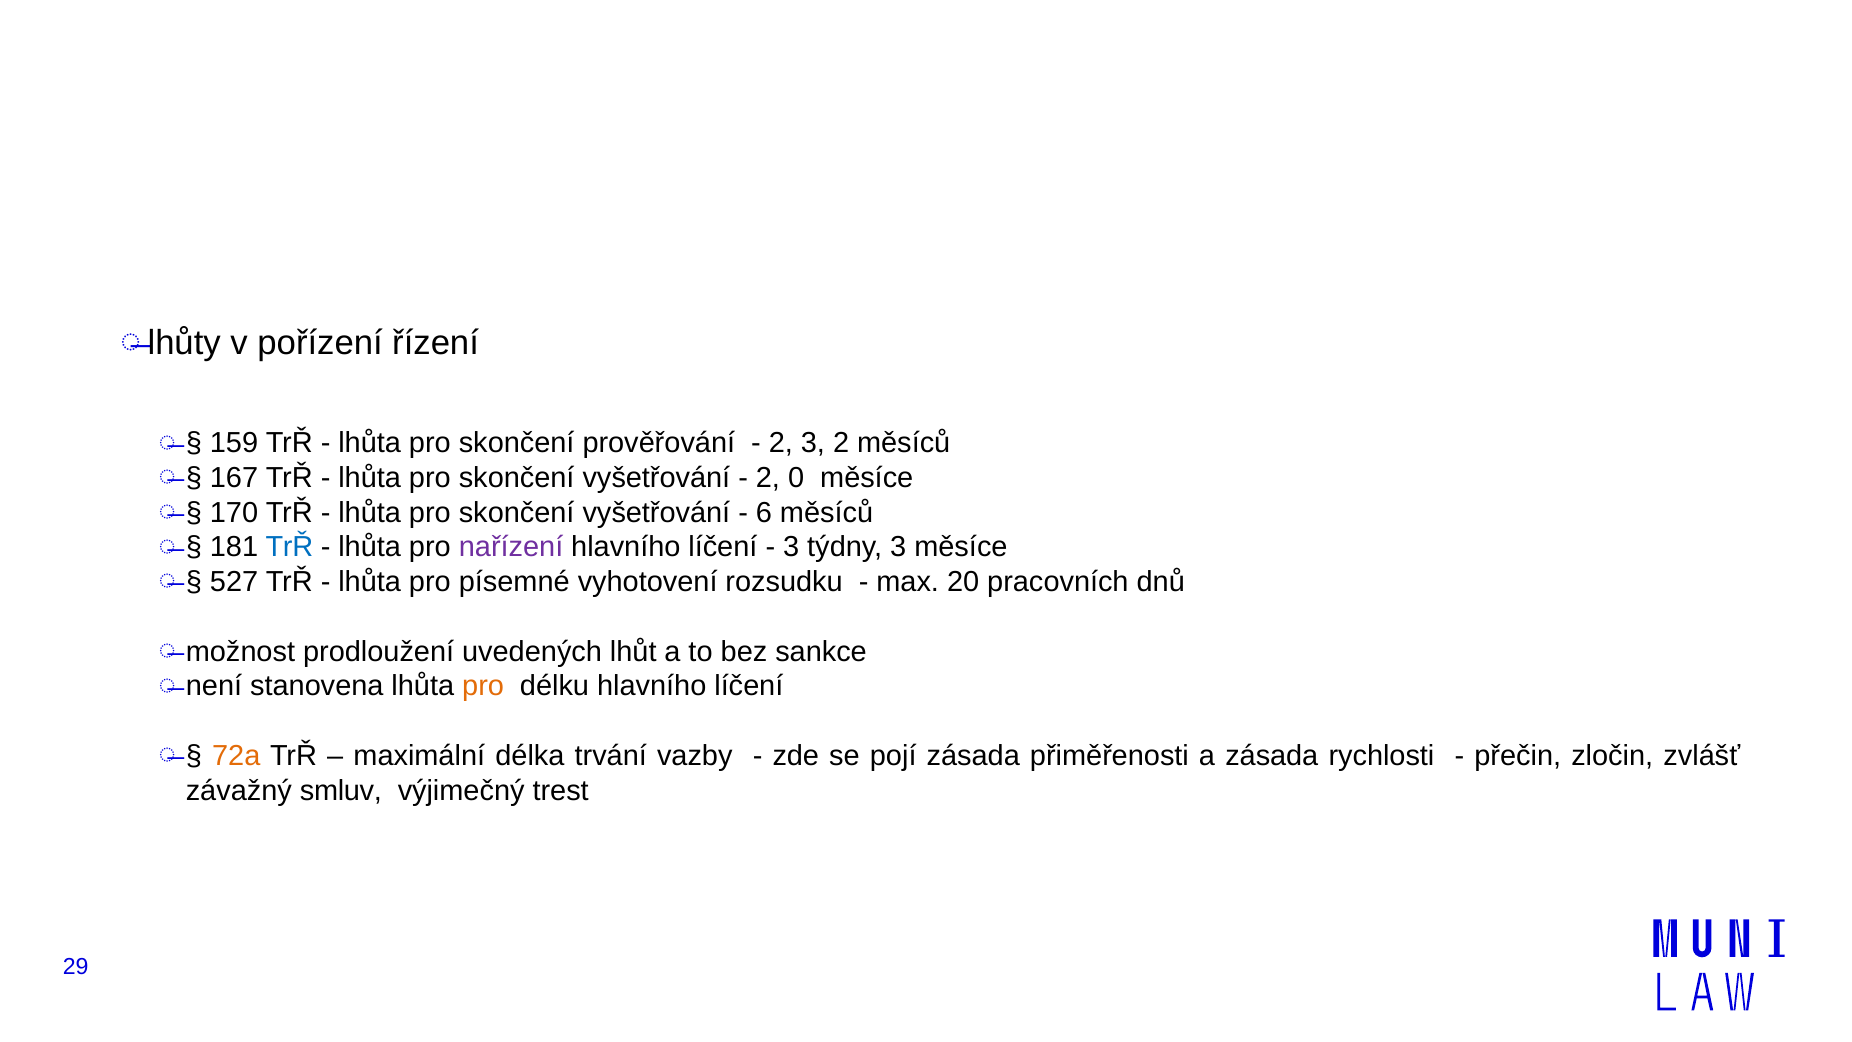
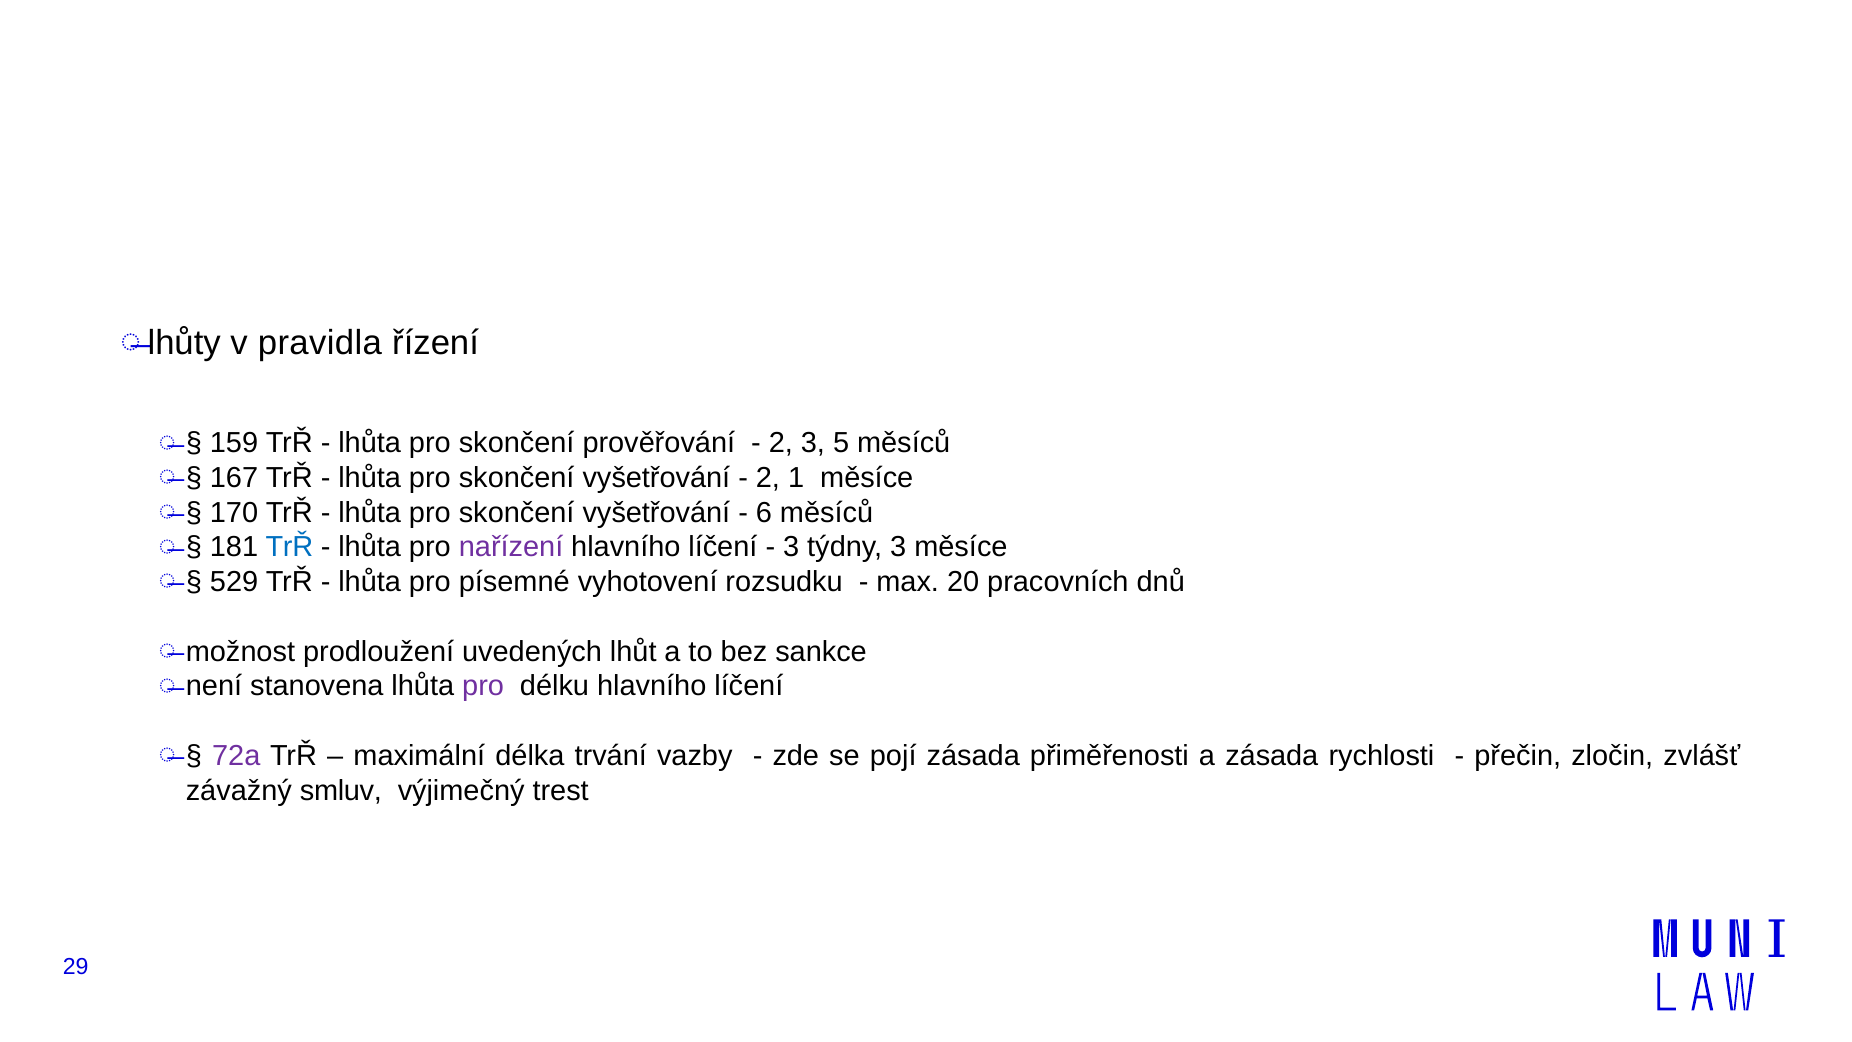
pořízení: pořízení -> pravidla (320, 343)
3 2: 2 -> 5 (841, 443)
0: 0 -> 1 (796, 478)
527: 527 -> 529 (234, 582)
pro colour: orange -> purple (483, 686)
72a colour: orange -> purple (236, 756)
